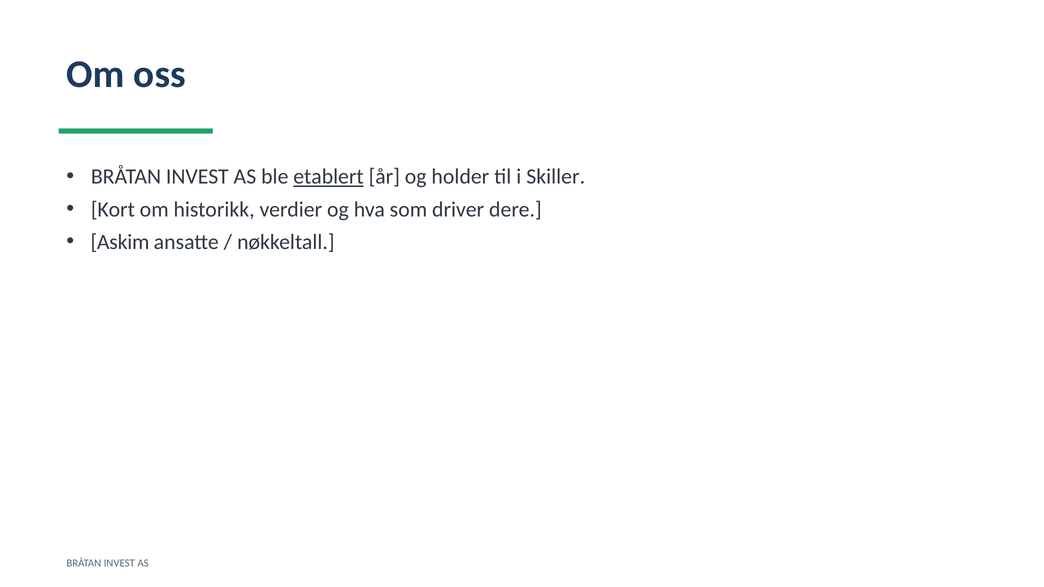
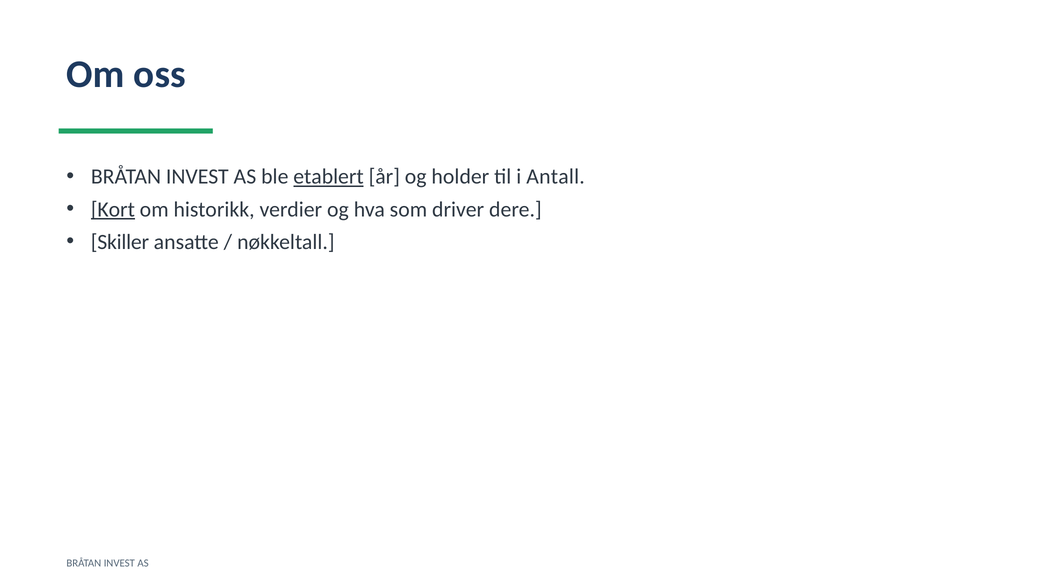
Skiller: Skiller -> Antall (556, 177)
Kort underline: none -> present (113, 209)
Askim: Askim -> Skiller (120, 242)
